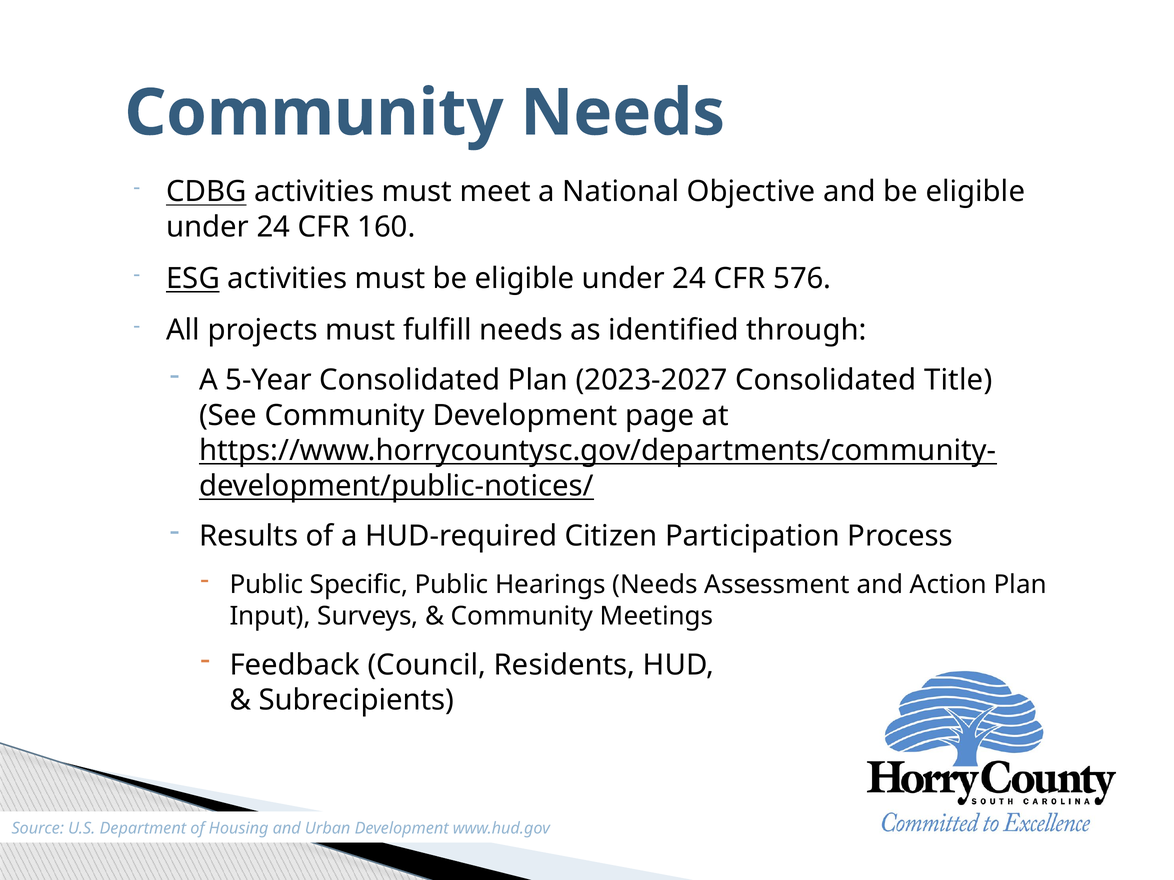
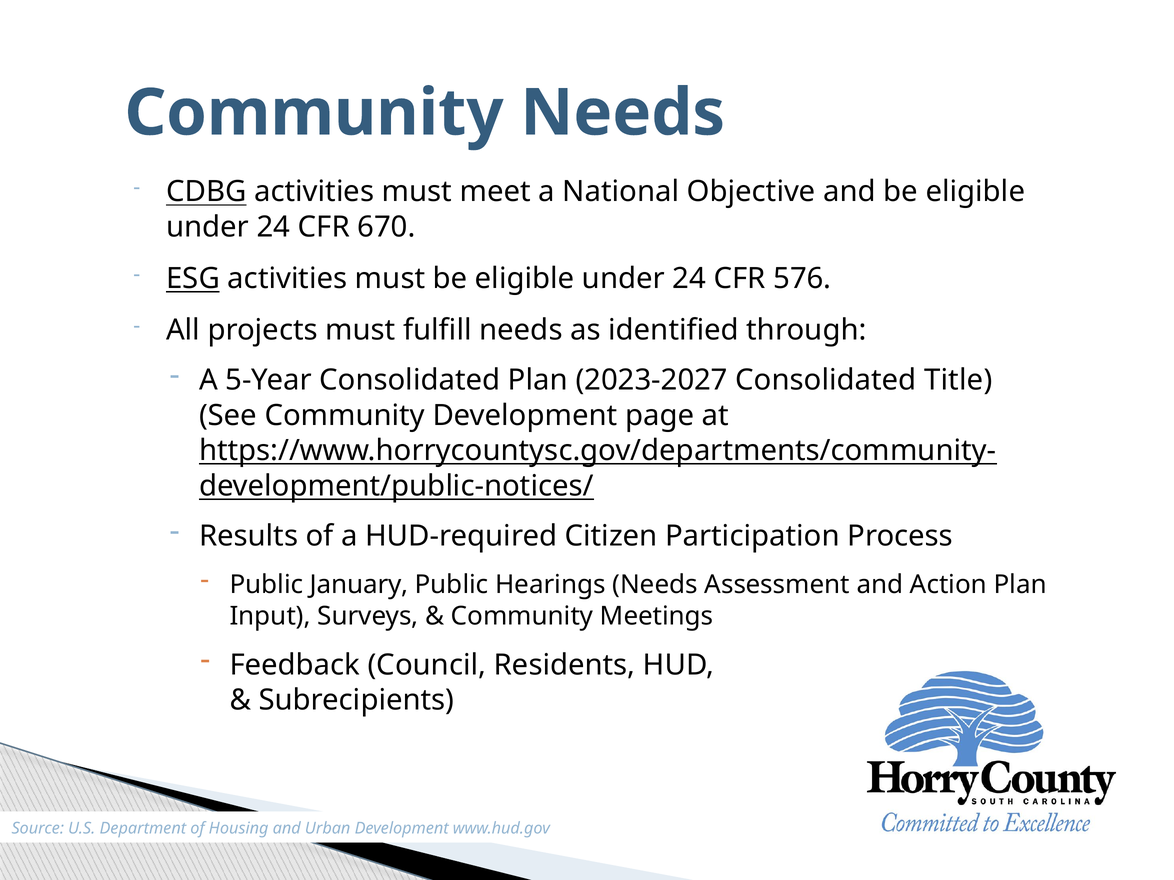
160: 160 -> 670 (386, 227)
Specific: Specific -> January (359, 585)
